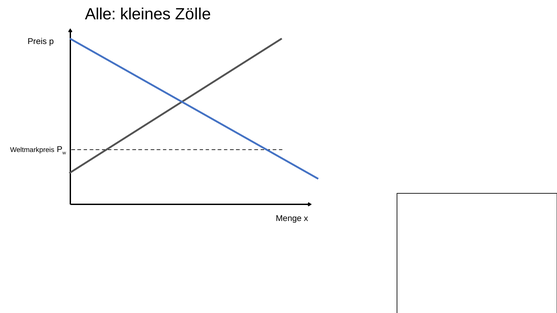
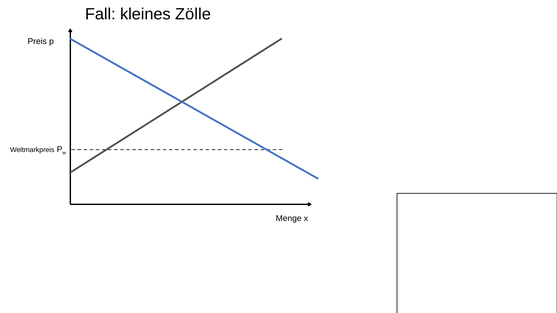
Alle: Alle -> Fall (100, 14)
